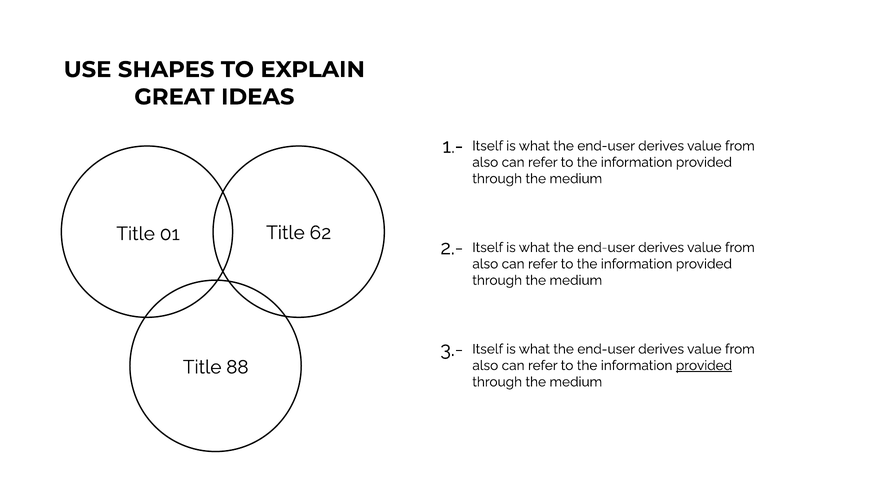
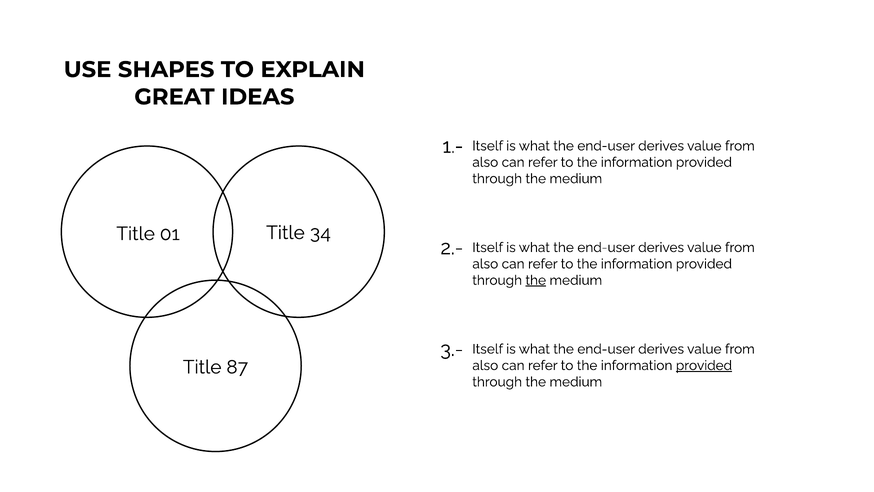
62: 62 -> 34 (320, 233)
the underline: none -> present (536, 280)
88: 88 -> 87 (237, 367)
